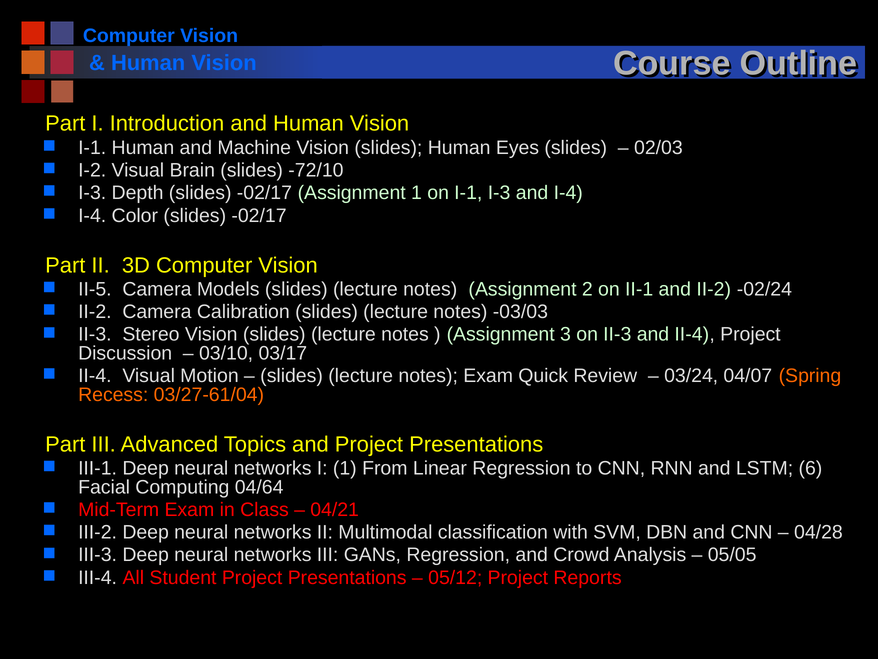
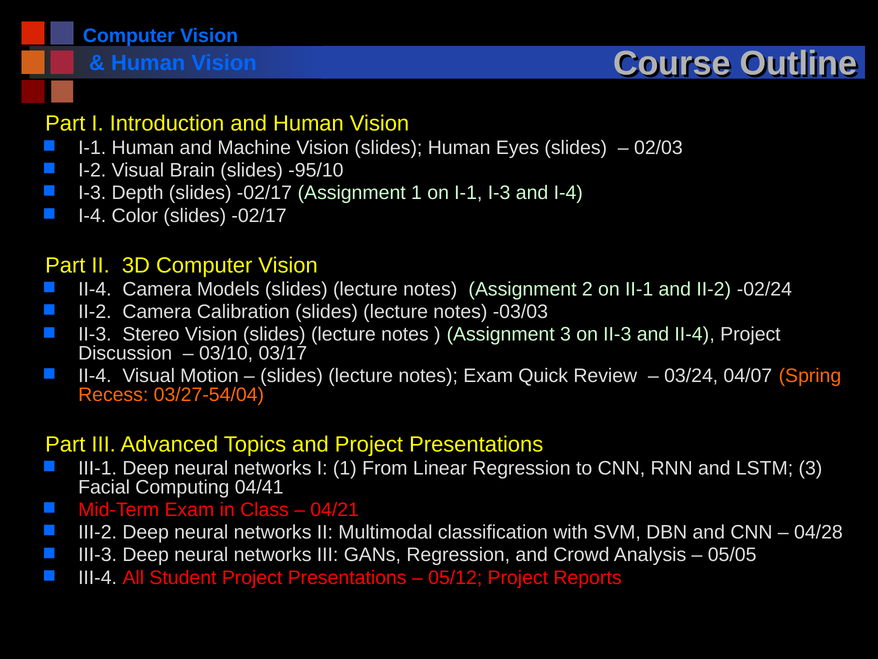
-72/10: -72/10 -> -95/10 (316, 170)
II-5: II-5 -> II-4 (95, 289)
03/27-61/04: 03/27-61/04 -> 03/27-54/04 (209, 394)
LSTM 6: 6 -> 3 (810, 468)
04/64: 04/64 -> 04/41 (259, 487)
